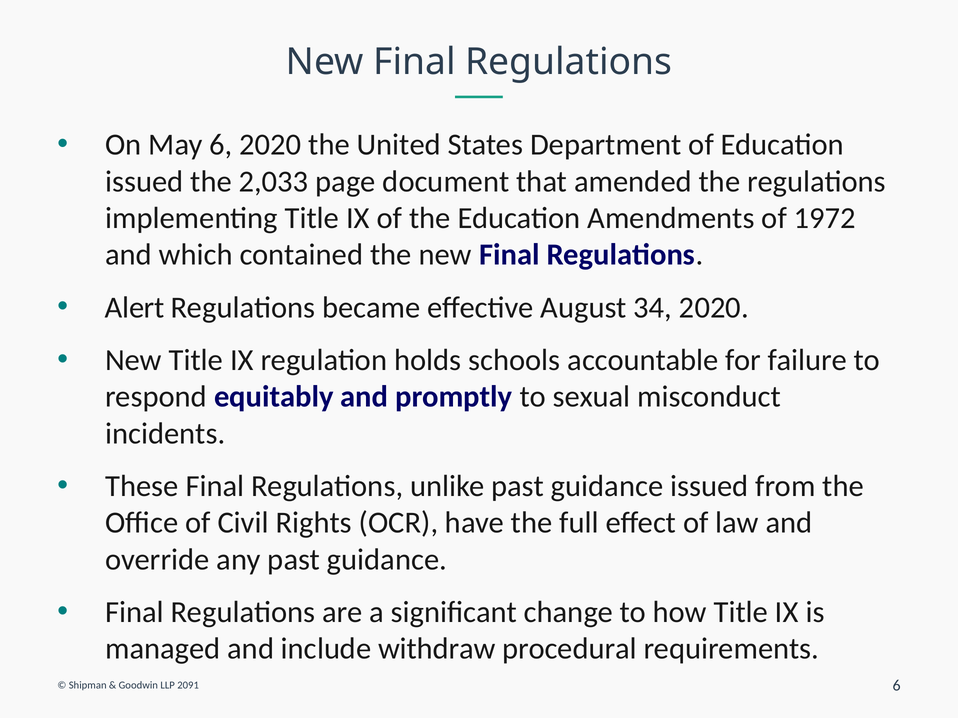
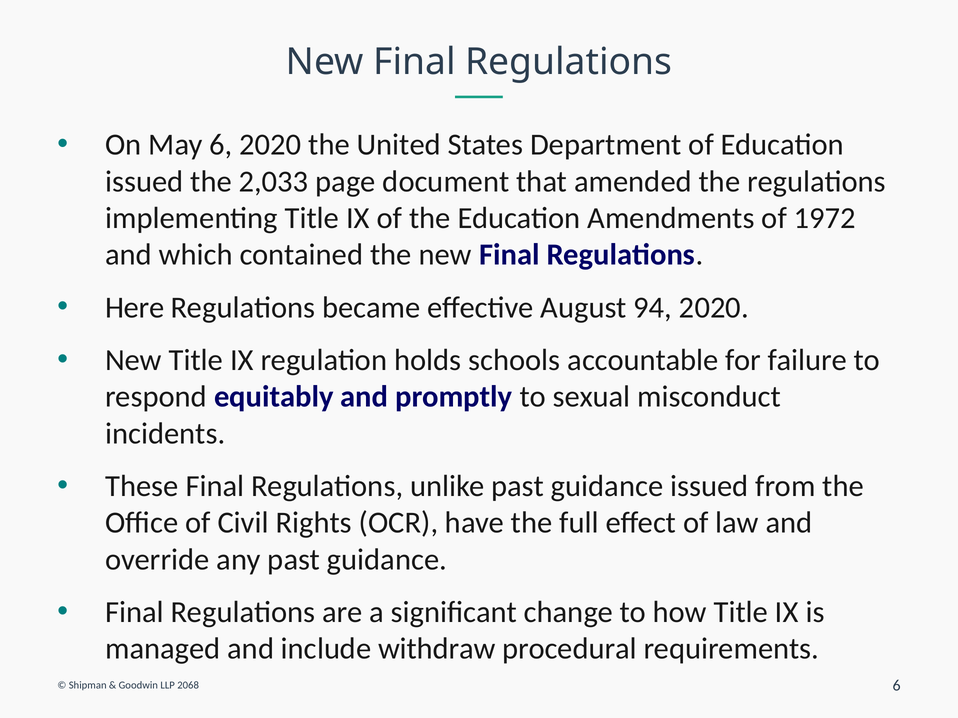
Alert: Alert -> Here (135, 308)
34: 34 -> 94 (653, 308)
2091: 2091 -> 2068 (188, 686)
